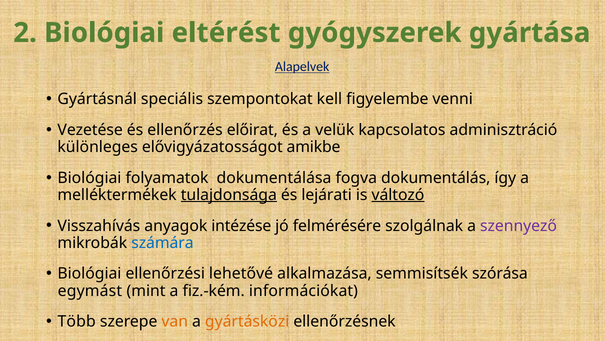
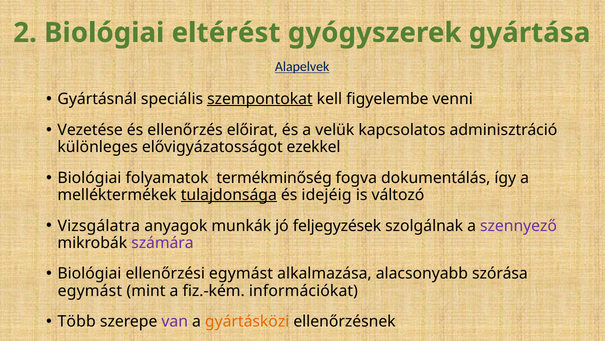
szempontokat underline: none -> present (260, 99)
amikbe: amikbe -> ezekkel (314, 147)
dokumentálása: dokumentálása -> termékminőség (274, 177)
lejárati: lejárati -> idejéig (327, 194)
változó underline: present -> none (398, 194)
Visszahívás: Visszahívás -> Vizsgálatra (99, 225)
intézése: intézése -> munkák (241, 225)
felmérésére: felmérésére -> feljegyzések (337, 225)
számára colour: blue -> purple (162, 242)
ellenőrzési lehetővé: lehetővé -> egymást (241, 273)
semmisítsék: semmisítsék -> alacsonyabb (422, 273)
van colour: orange -> purple (175, 321)
